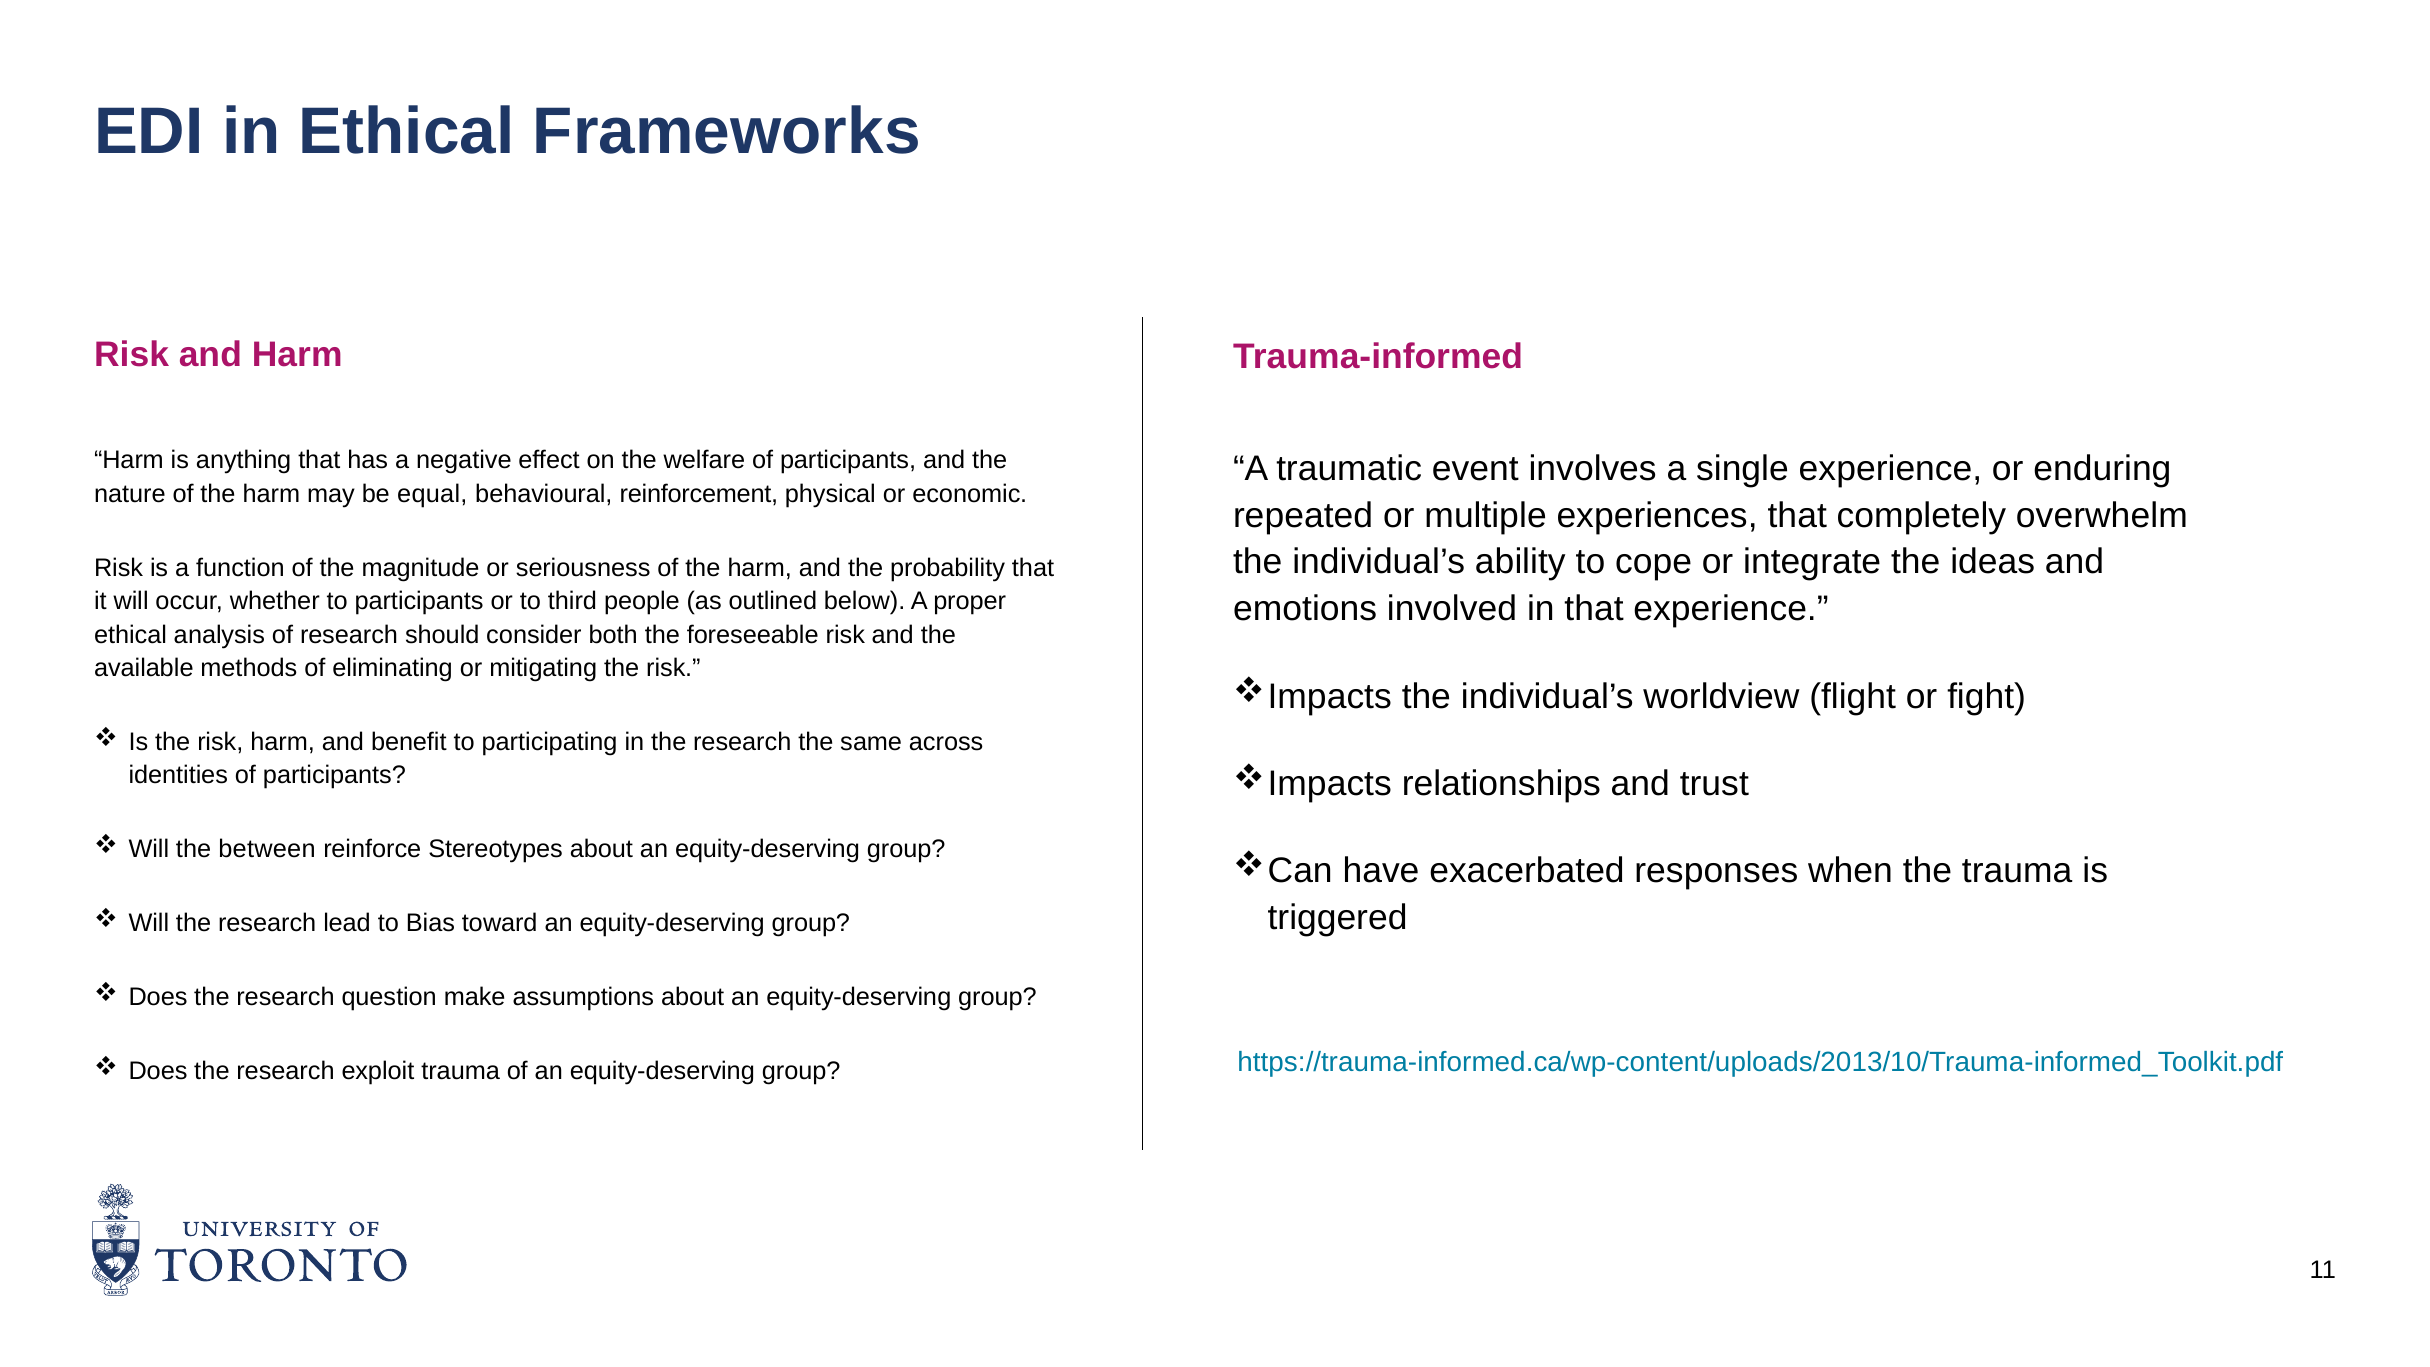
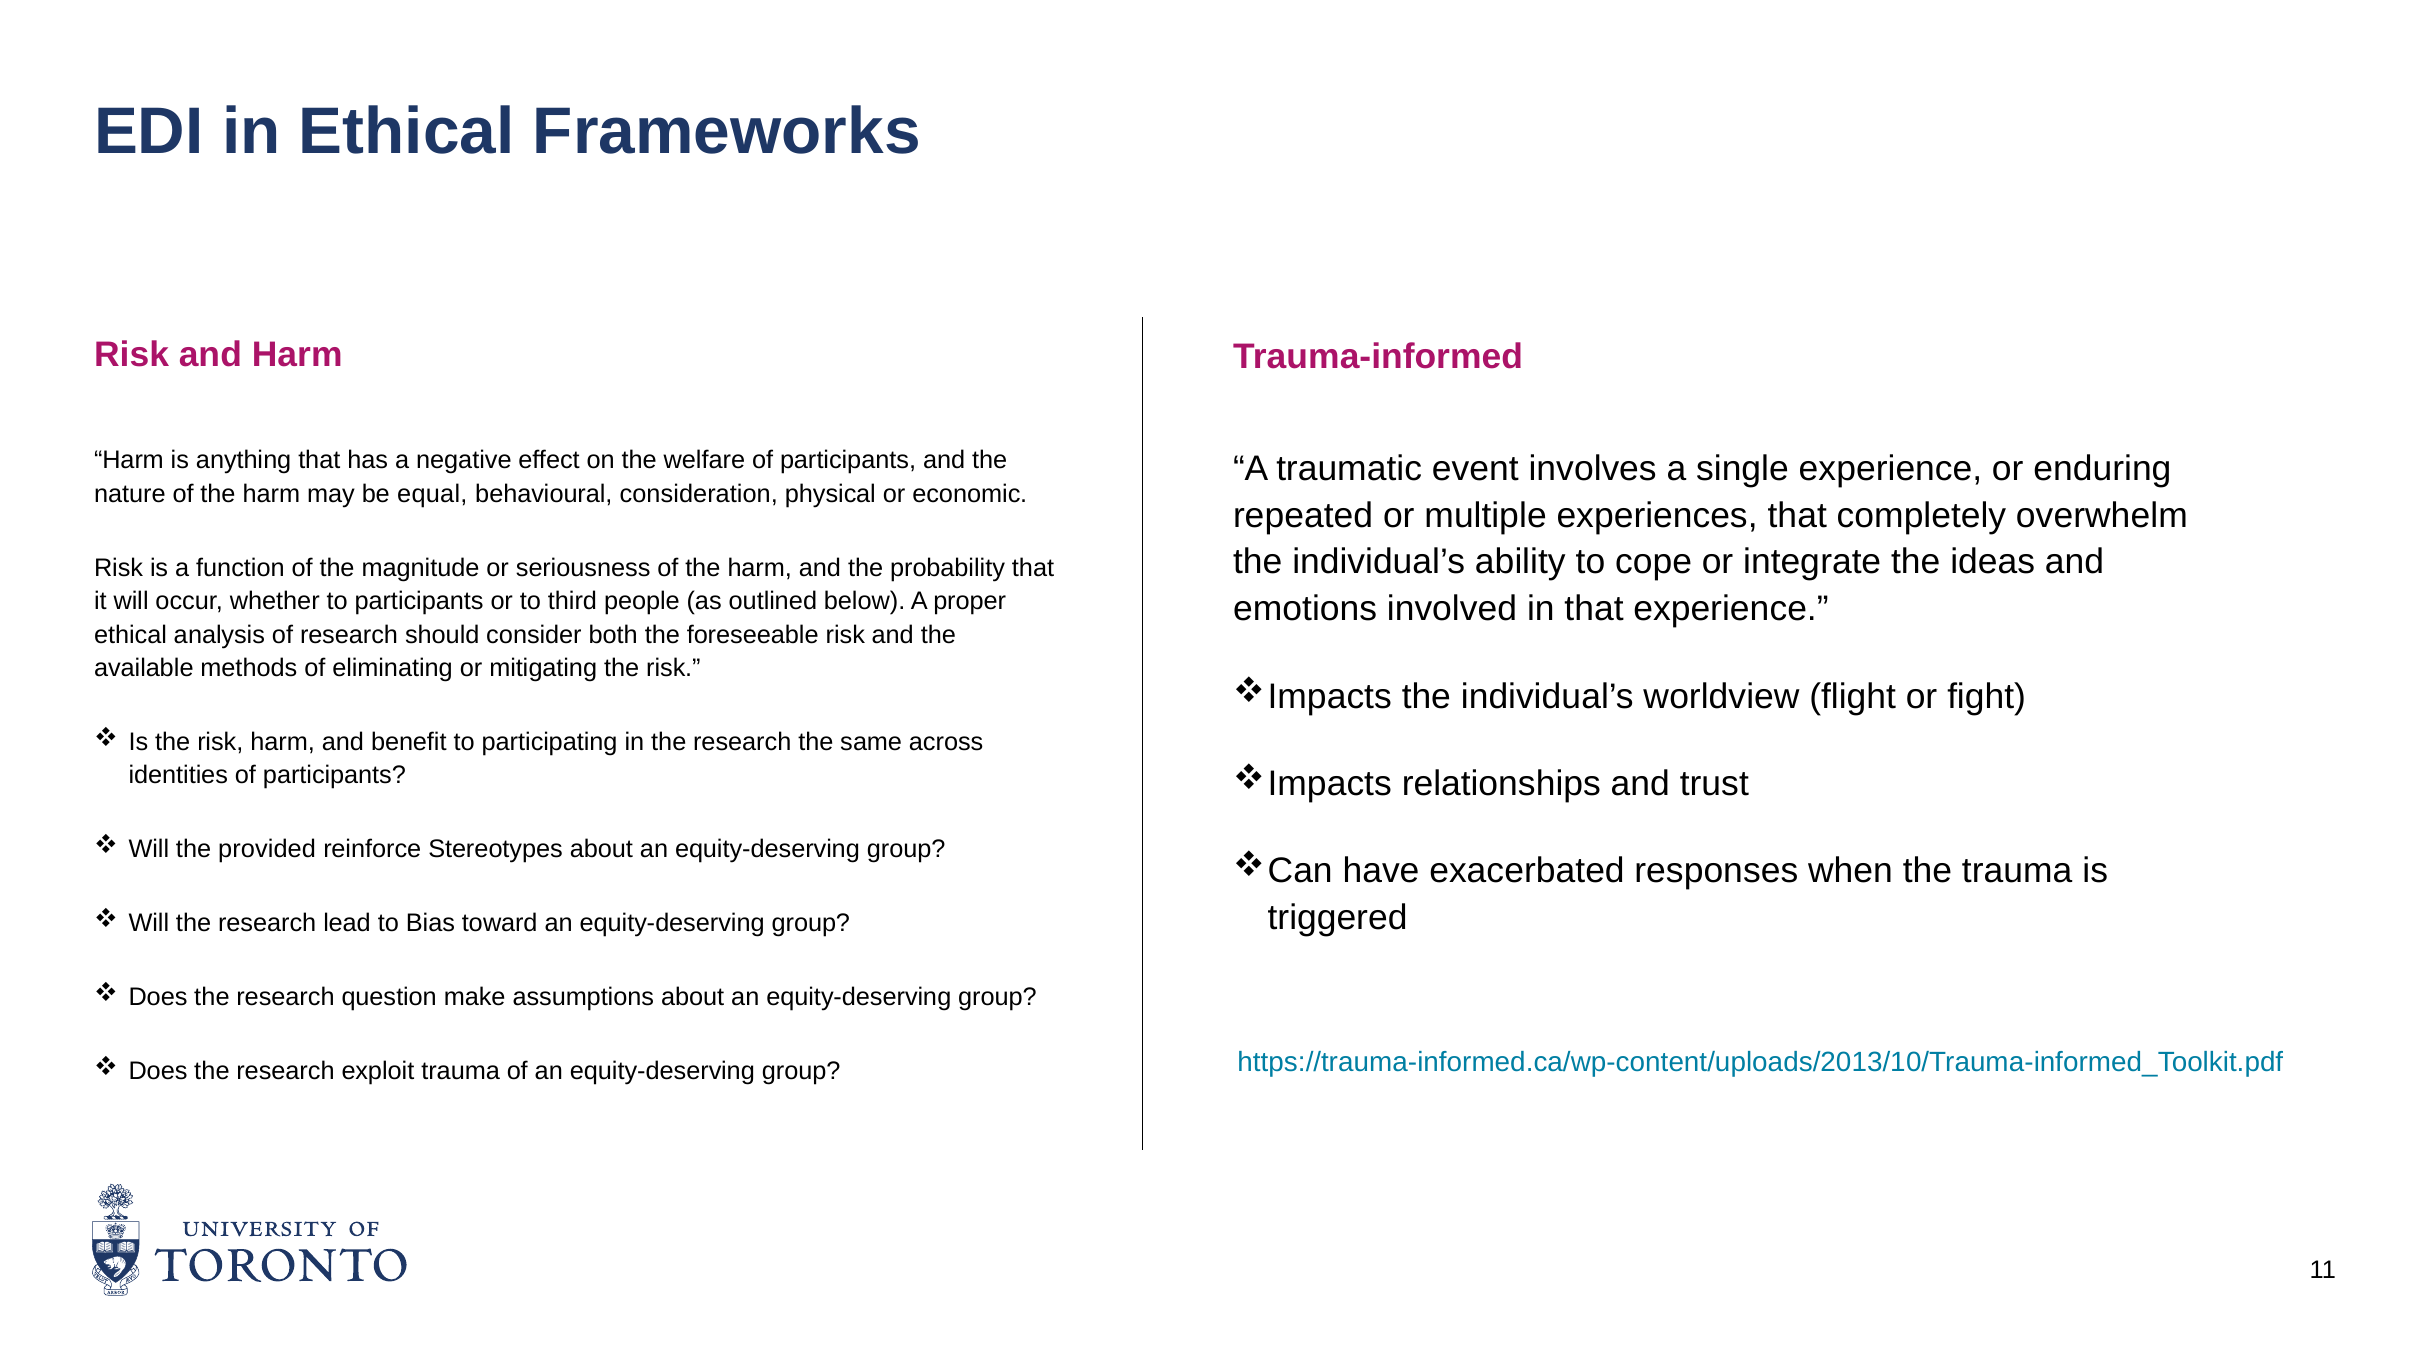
reinforcement: reinforcement -> consideration (699, 494)
between: between -> provided (267, 849)
